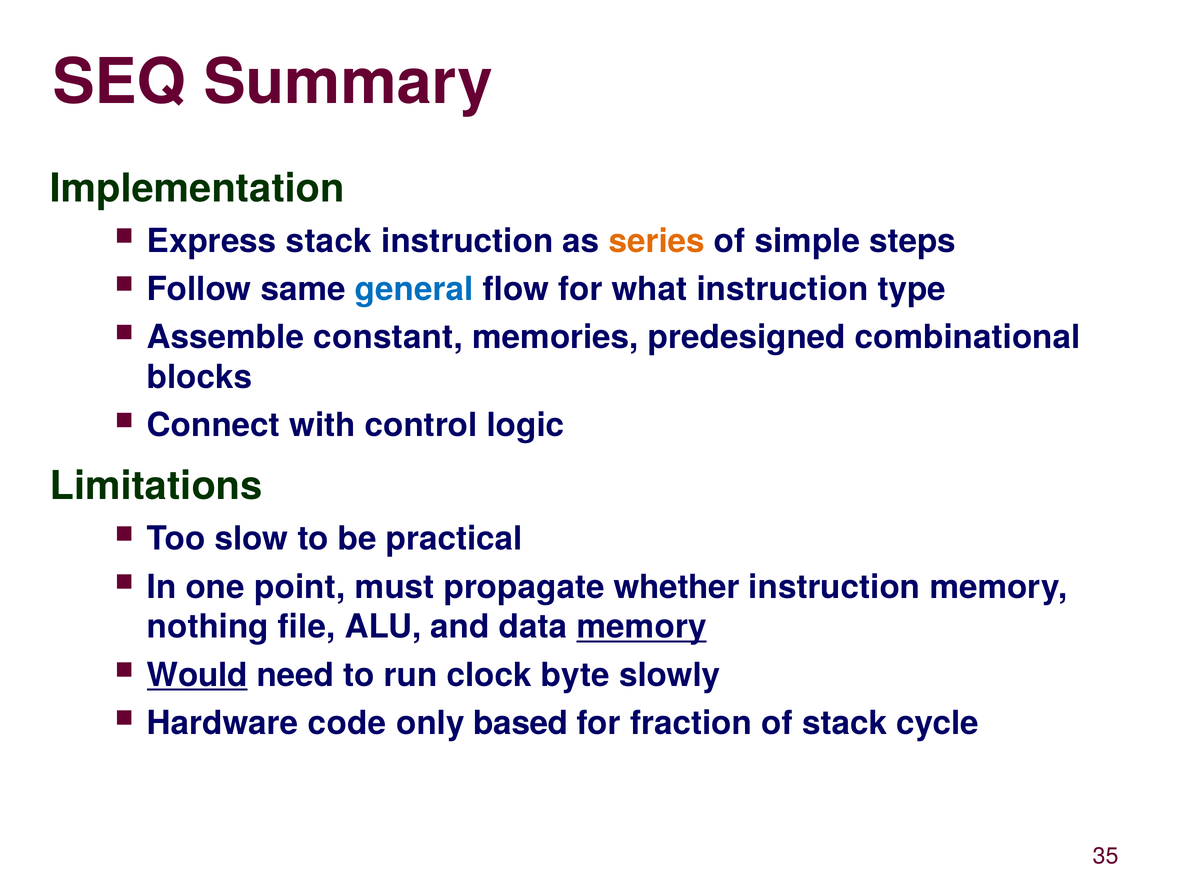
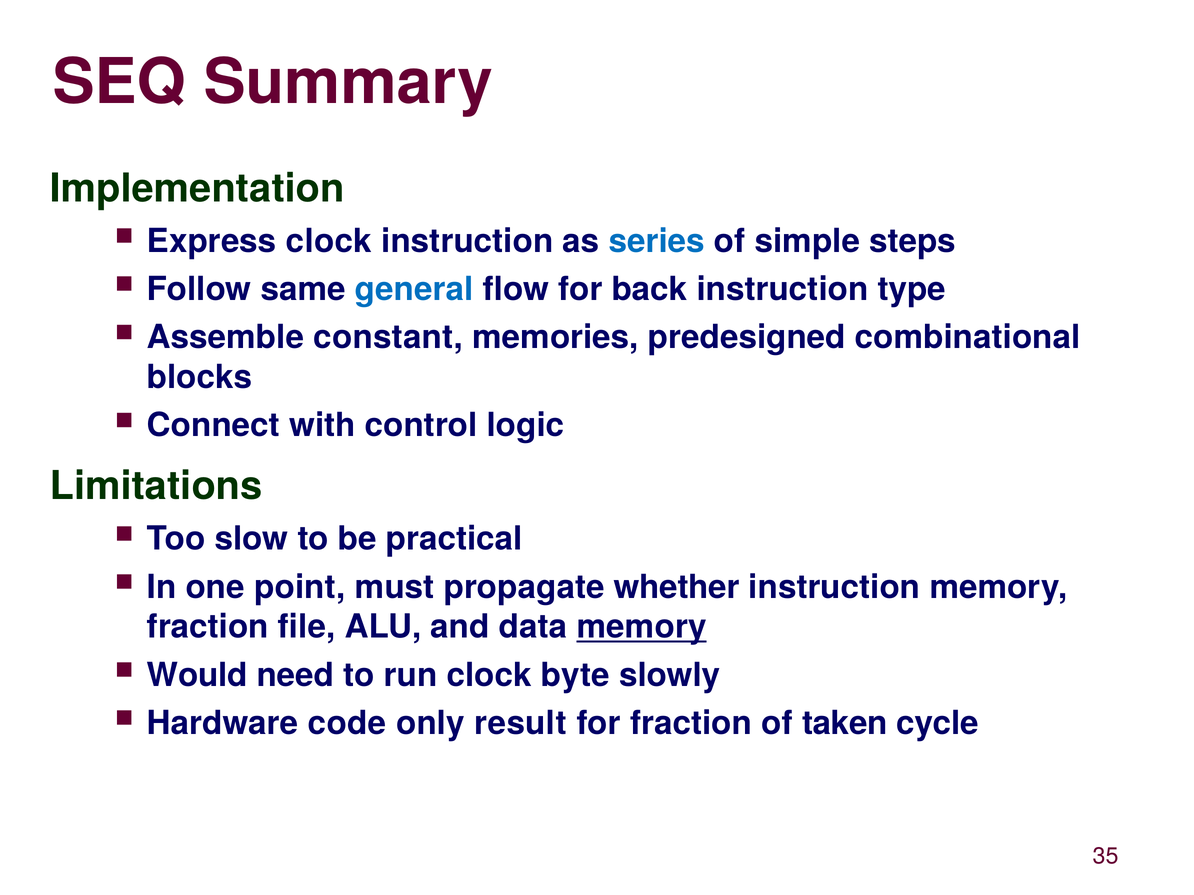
Express stack: stack -> clock (329, 241)
series colour: orange -> blue (657, 241)
what: what -> back (650, 289)
nothing: nothing -> fraction (208, 627)
Would underline: present -> none (197, 675)
based: based -> result (521, 723)
of stack: stack -> taken (845, 723)
